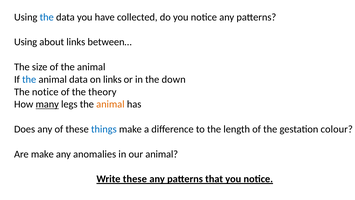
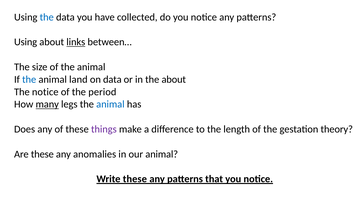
links underline: none -> present (76, 42)
animal data: data -> land (78, 79)
on links: links -> data (112, 79)
the down: down -> about (174, 79)
theory: theory -> period (102, 92)
animal colour: orange -> blue (110, 104)
things colour: blue -> purple (104, 129)
colour: colour -> theory (337, 129)
Are make: make -> these (42, 154)
